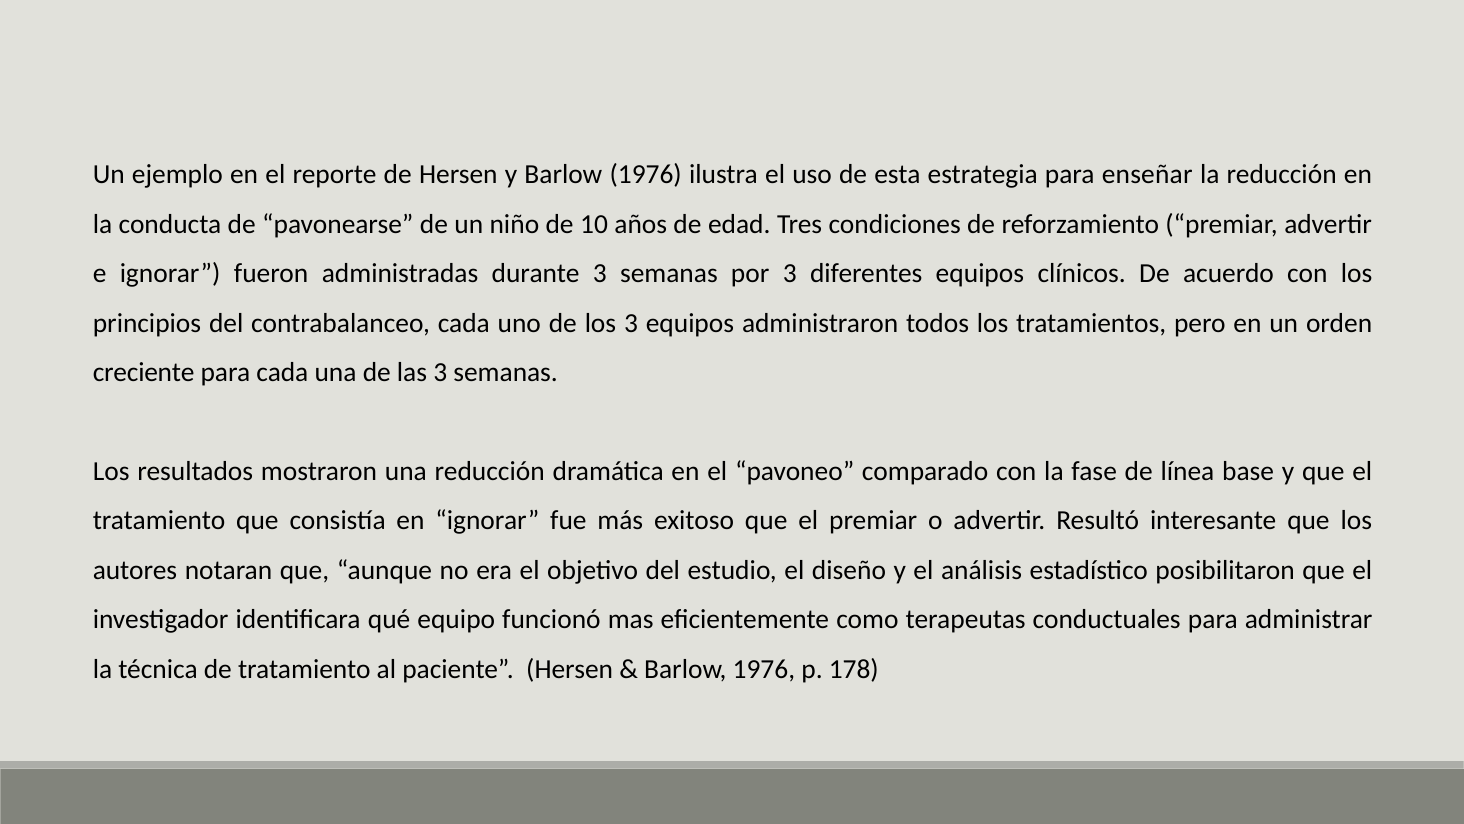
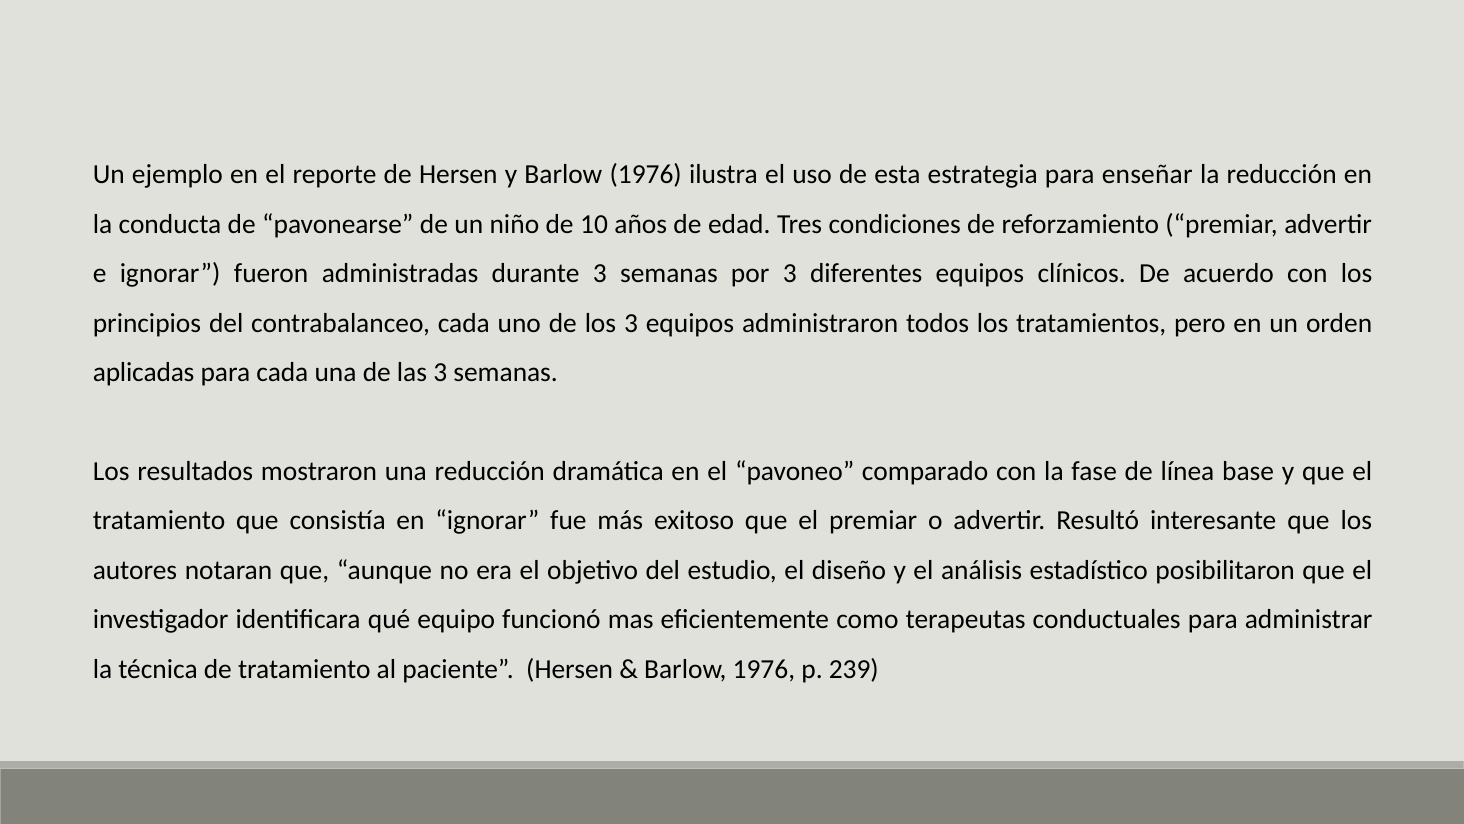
creciente: creciente -> aplicadas (144, 372)
178: 178 -> 239 (854, 669)
